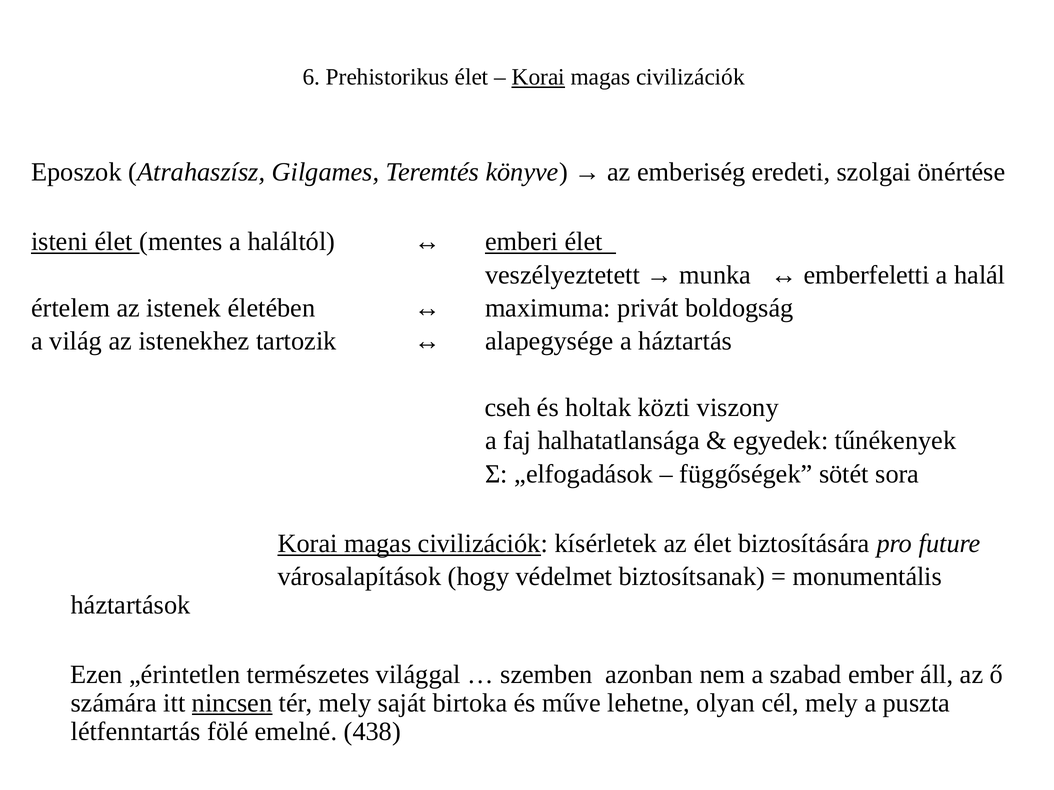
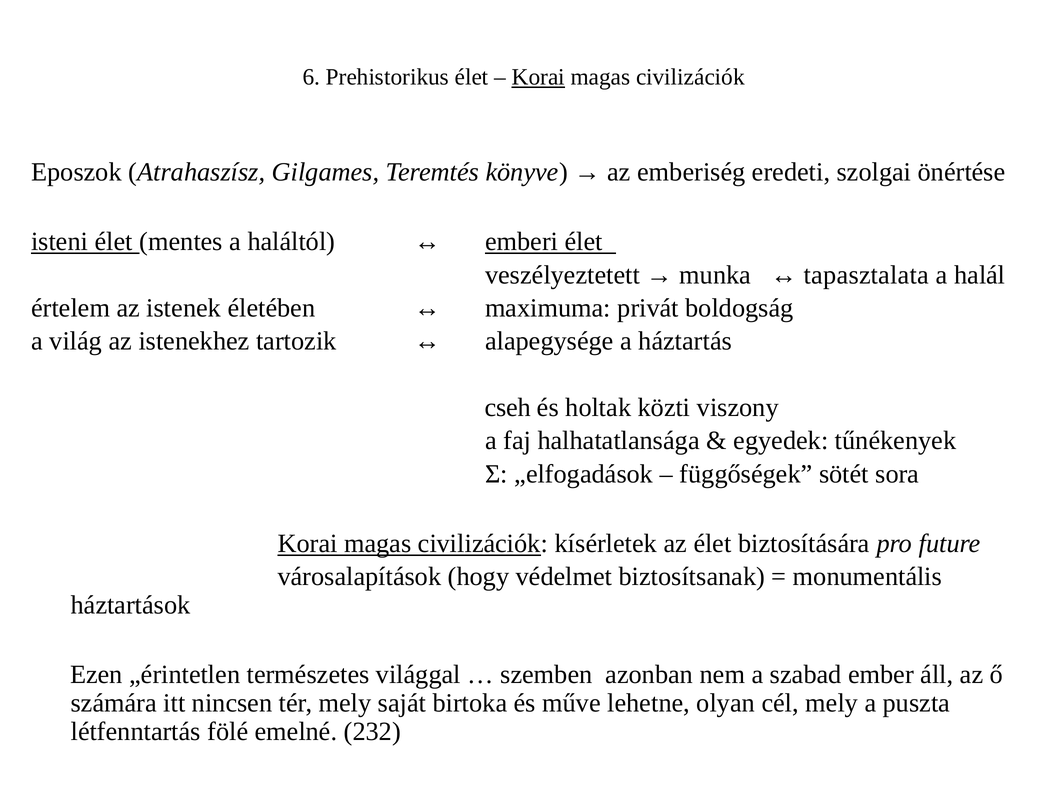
emberfeletti: emberfeletti -> tapasztalata (866, 275)
nincsen underline: present -> none (232, 703)
438: 438 -> 232 (372, 732)
